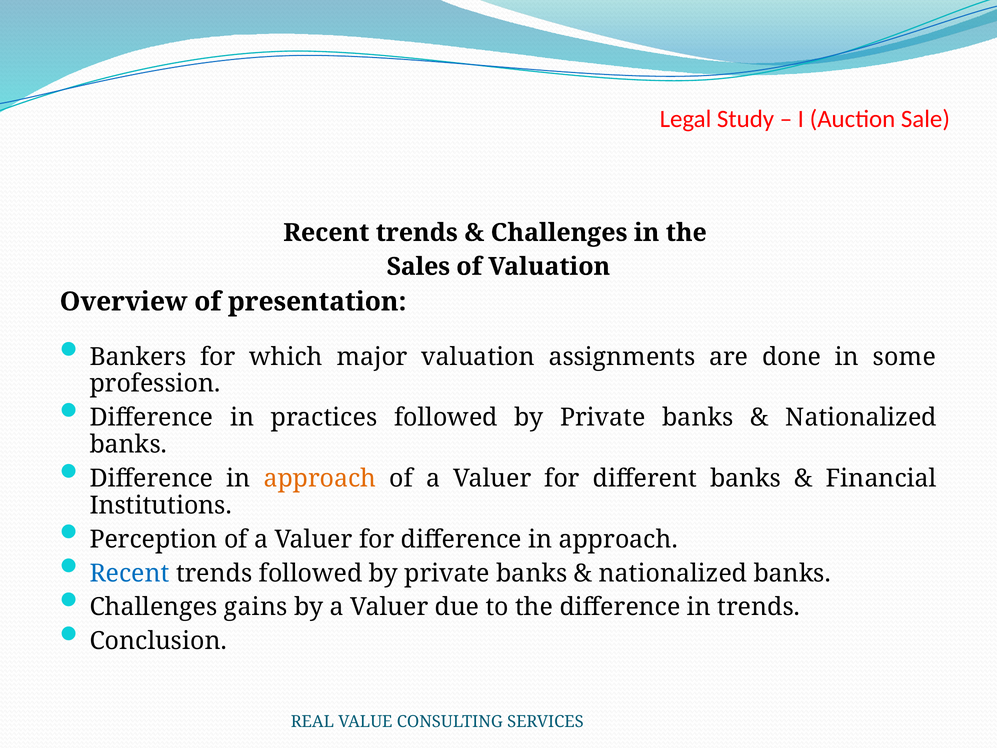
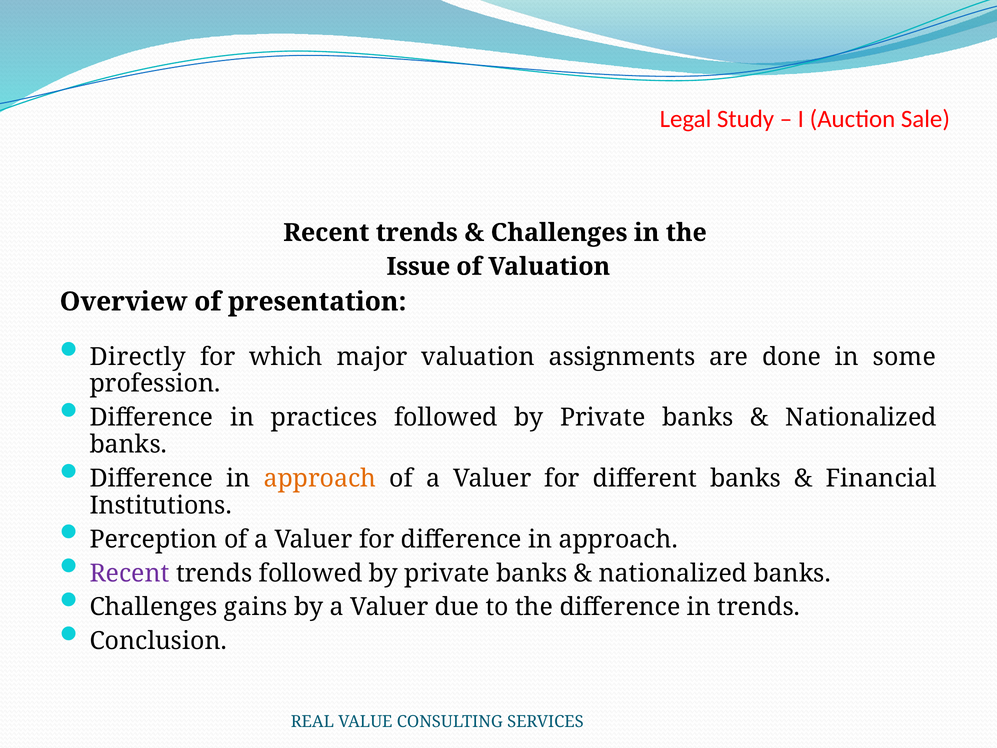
Sales: Sales -> Issue (418, 267)
Bankers: Bankers -> Directly (138, 357)
Recent colour: blue -> purple (130, 573)
